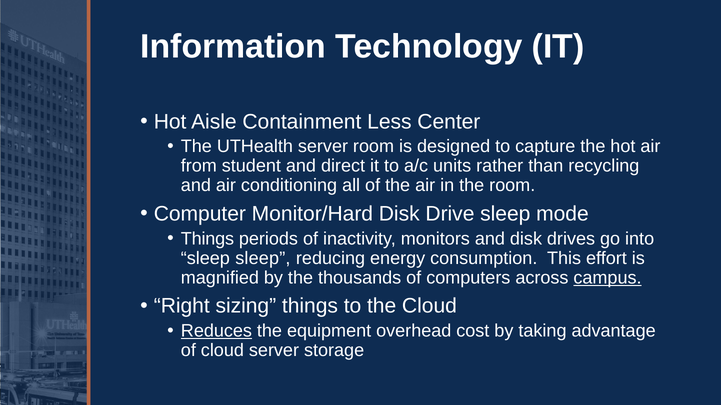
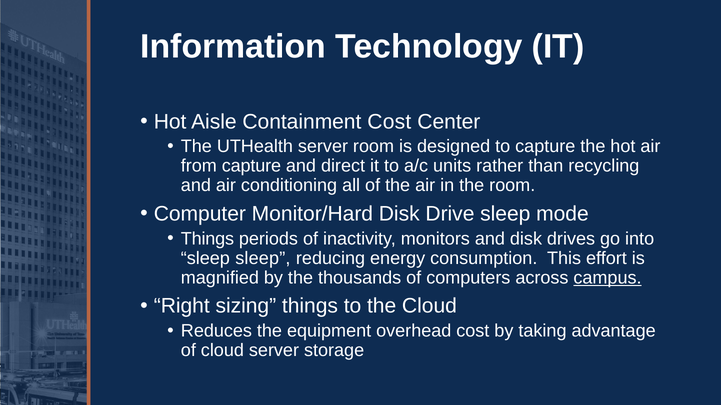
Containment Less: Less -> Cost (389, 122)
from student: student -> capture (251, 166)
Reduces underline: present -> none (216, 331)
